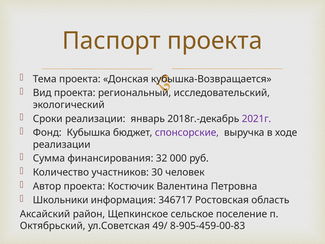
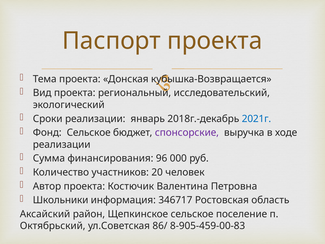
2021г colour: purple -> blue (256, 119)
Фонд Кубышка: Кубышка -> Сельское (89, 133)
32: 32 -> 96 (162, 158)
30: 30 -> 20 (157, 172)
49/: 49/ -> 86/ (160, 226)
